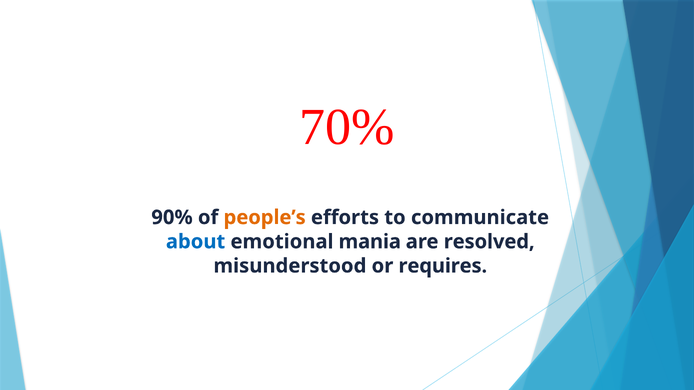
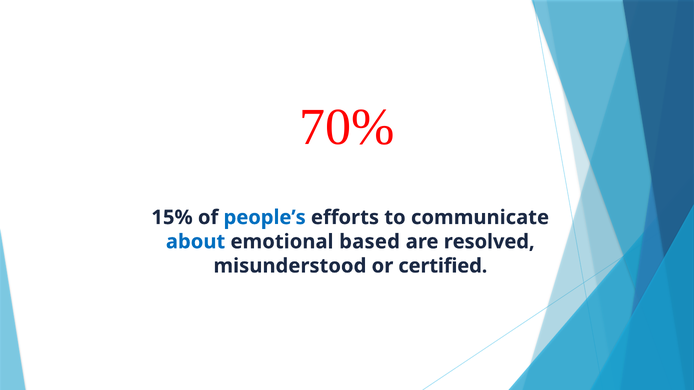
90%: 90% -> 15% (172, 218)
people’s colour: orange -> blue (265, 218)
mania: mania -> based (370, 242)
requires: requires -> certified (443, 266)
